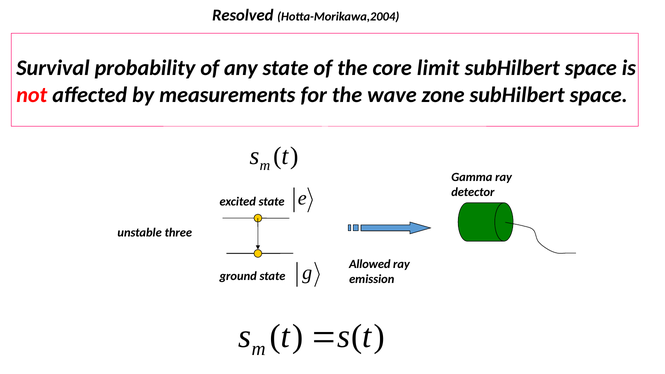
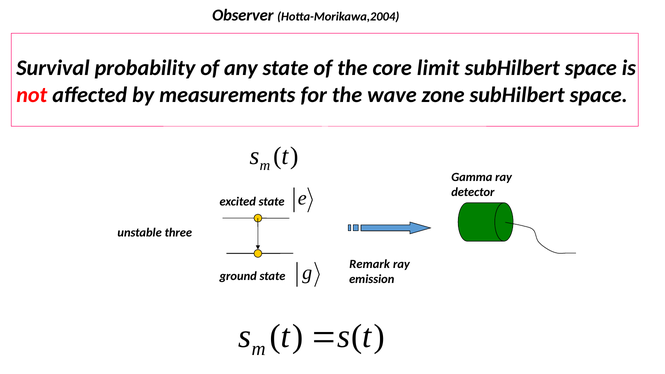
Resolved: Resolved -> Observer (243, 15)
Allowed: Allowed -> Remark (370, 264)
